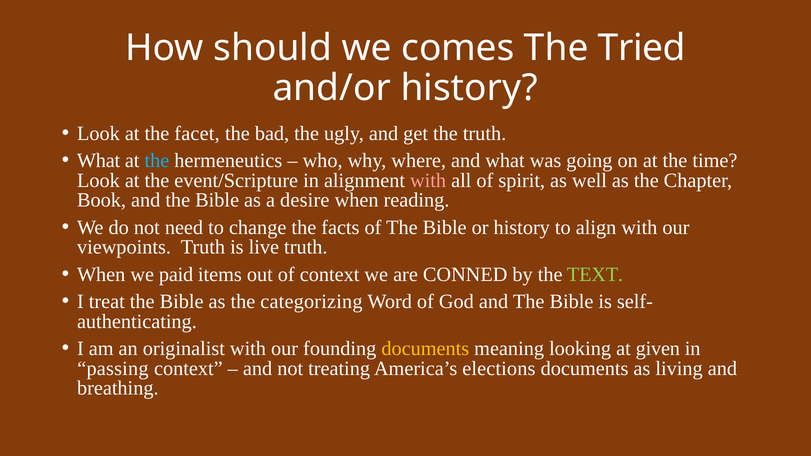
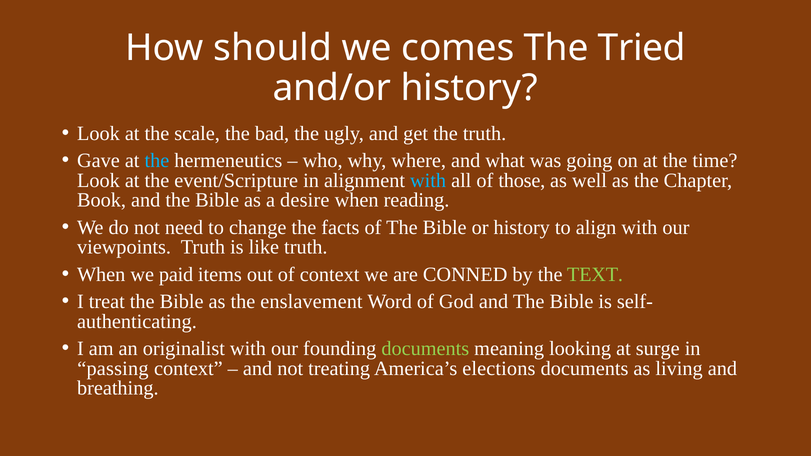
facet: facet -> scale (197, 134)
What: What -> Gave (98, 161)
with colour: pink -> light blue (428, 181)
spirit: spirit -> those (522, 181)
live: live -> like (264, 247)
categorizing: categorizing -> enslavement (311, 302)
documents colour: yellow -> light green (425, 349)
given: given -> surge (658, 349)
